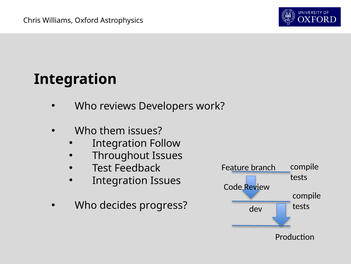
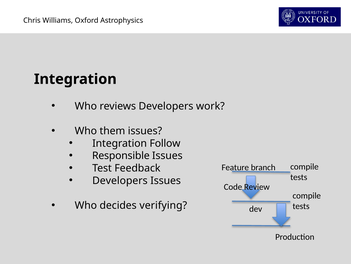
Throughout: Throughout -> Responsible (121, 155)
Integration: Integration -> Developers (120, 180)
progress: progress -> verifying (163, 205)
